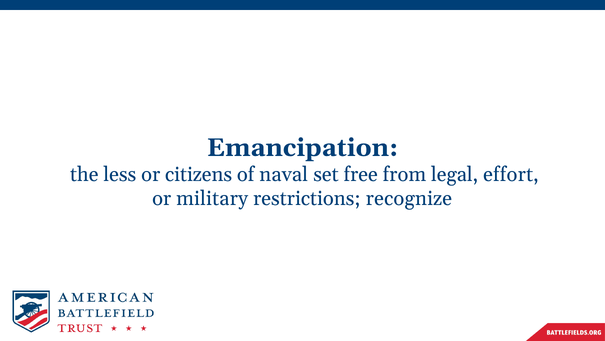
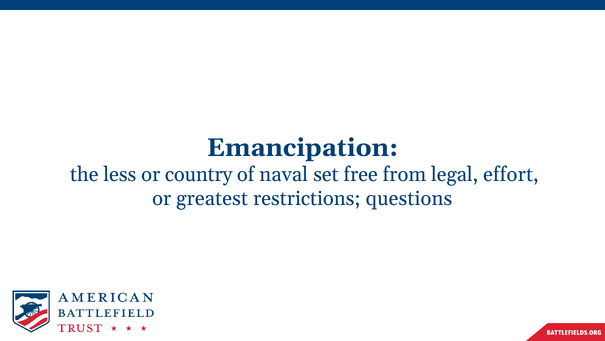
citizens: citizens -> country (199, 174)
military: military -> greatest (212, 198)
recognize: recognize -> questions (409, 198)
